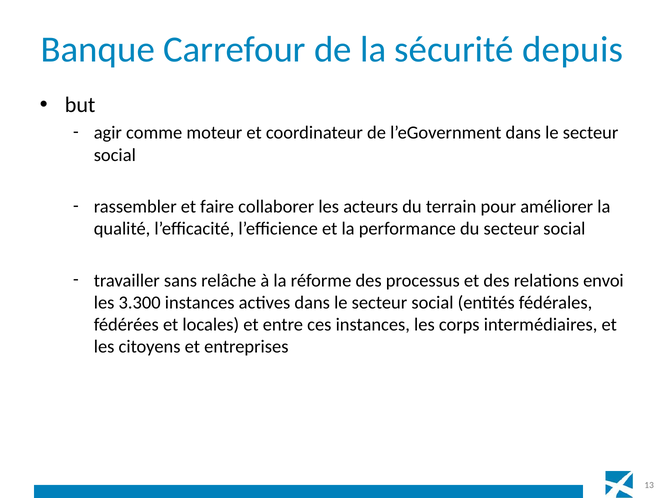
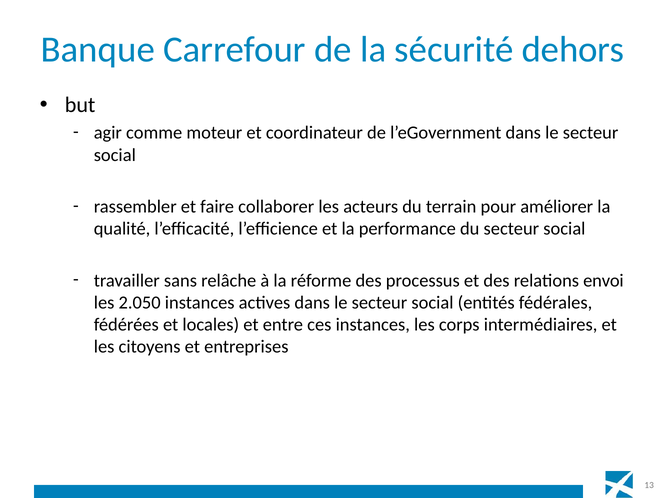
depuis: depuis -> dehors (573, 50)
3.300: 3.300 -> 2.050 (140, 303)
